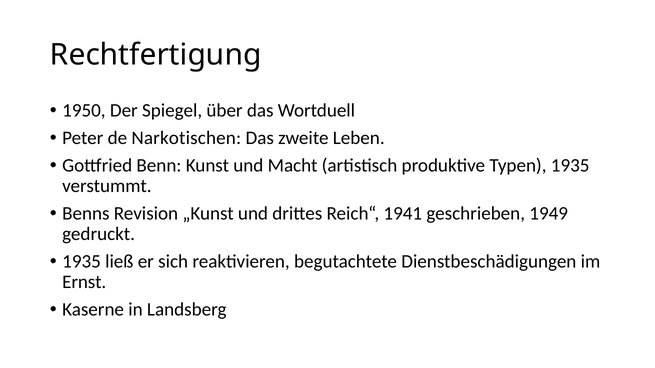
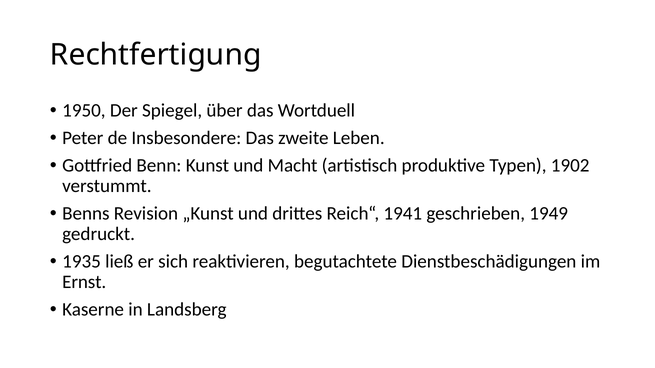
Narkotischen: Narkotischen -> Insbesondere (186, 138)
Typen 1935: 1935 -> 1902 (570, 166)
